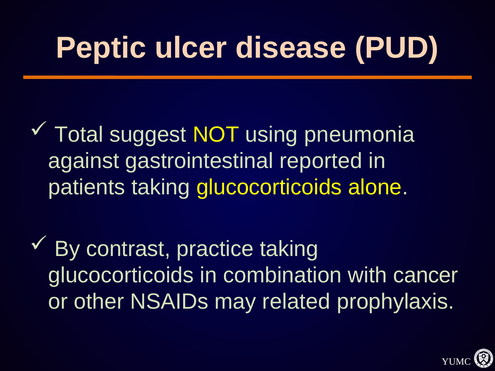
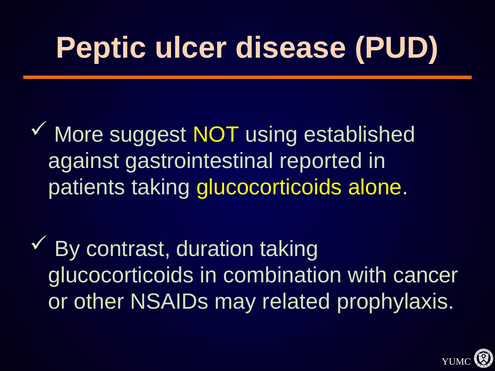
Total: Total -> More (79, 135)
pneumonia: pneumonia -> established (360, 135)
practice: practice -> duration (215, 249)
